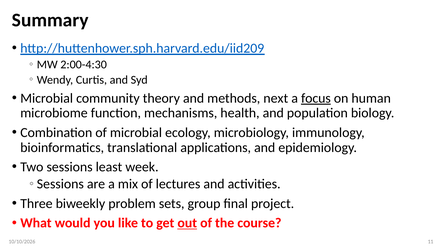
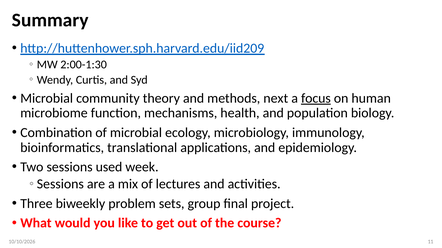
2:00-4:30: 2:00-4:30 -> 2:00-1:30 (84, 65)
least: least -> used (109, 167)
out underline: present -> none (187, 224)
